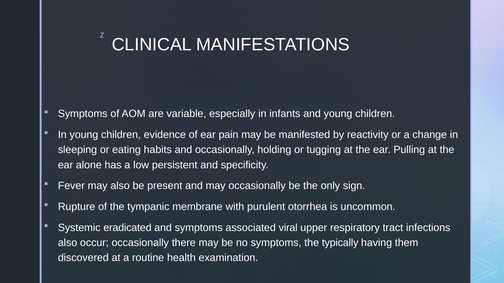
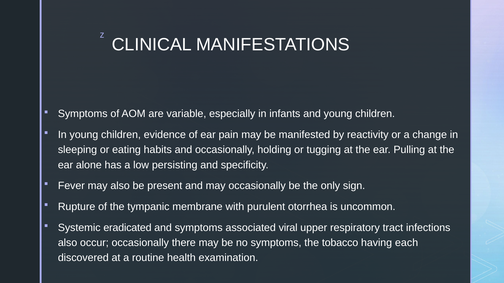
persistent: persistent -> persisting (175, 165)
typically: typically -> tobacco (340, 243)
them: them -> each (407, 243)
